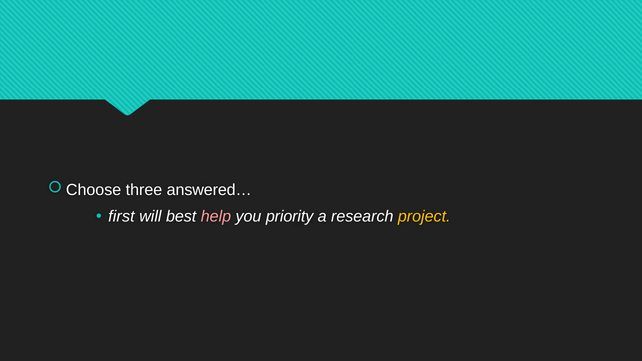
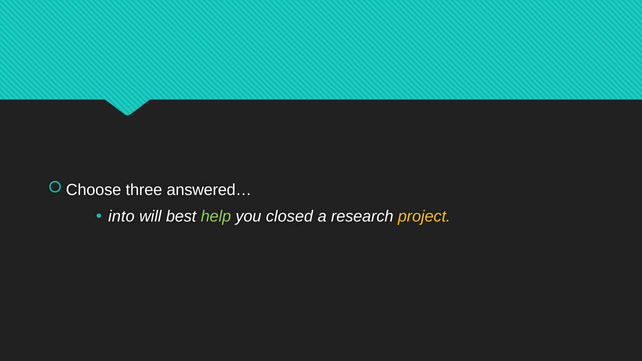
first: first -> into (121, 217)
help colour: pink -> light green (216, 217)
priority: priority -> closed (289, 217)
